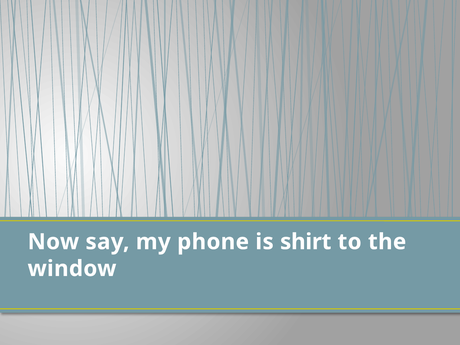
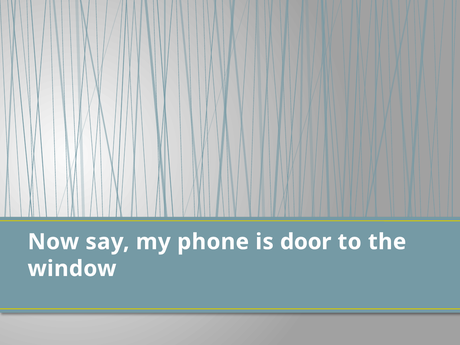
shirt: shirt -> door (306, 242)
